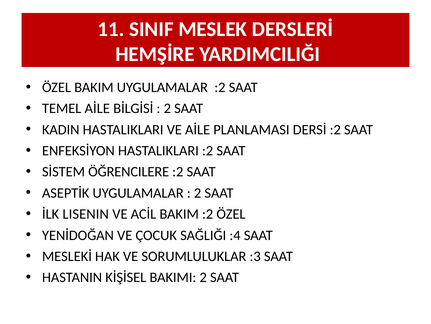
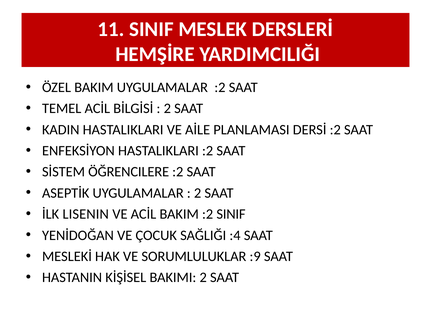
TEMEL AİLE: AİLE -> ACİL (97, 108)
:2 ÖZEL: ÖZEL -> SINIF (231, 214)
:3: :3 -> :9 (255, 256)
